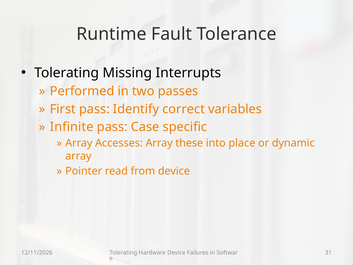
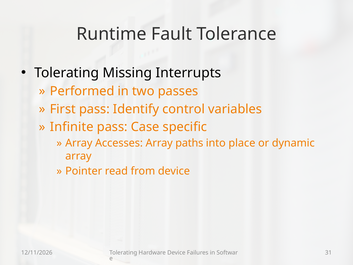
correct: correct -> control (184, 109)
these: these -> paths (189, 143)
